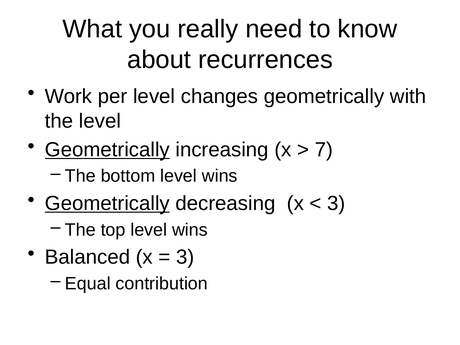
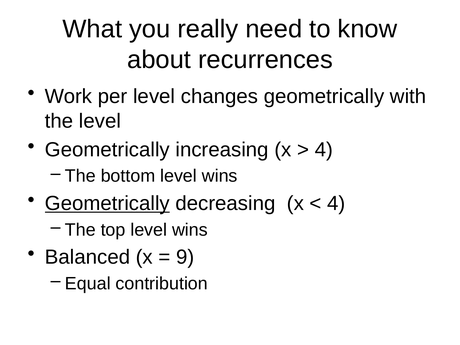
Geometrically underline: present -> none (107, 150)
7: 7 -> 4 (324, 150)
3: 3 -> 4 (336, 203)
3: 3 -> 9 (185, 257)
